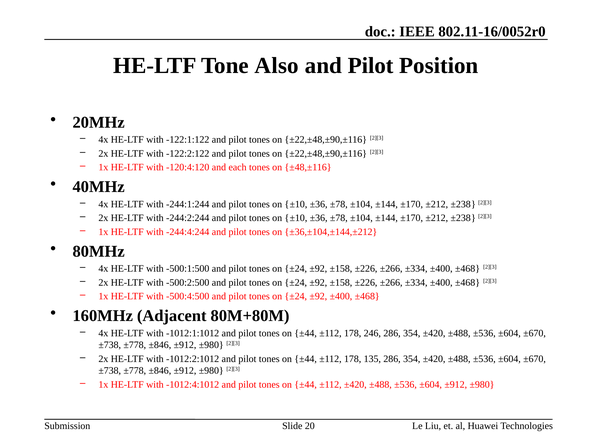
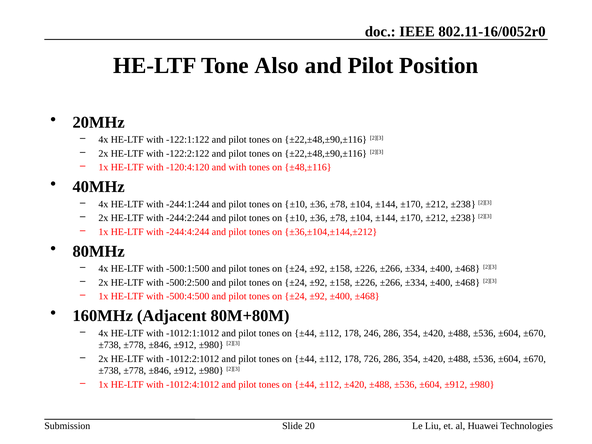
and each: each -> with (237, 167)
135: 135 -> 726 (372, 359)
